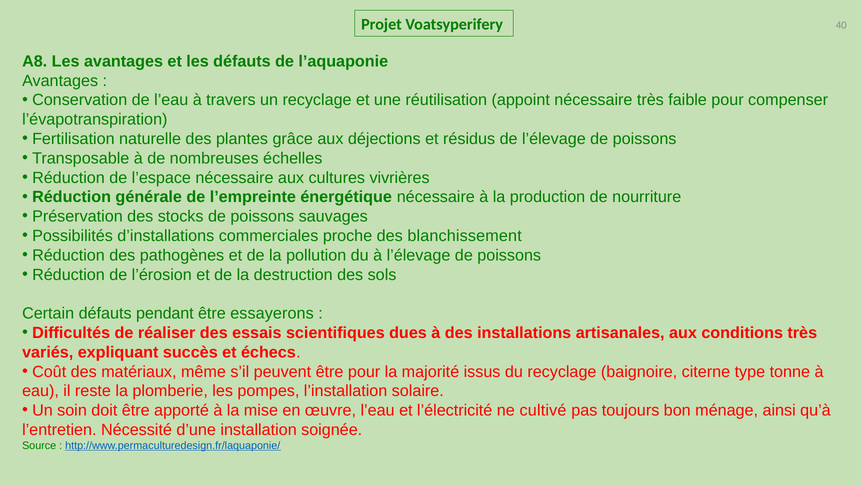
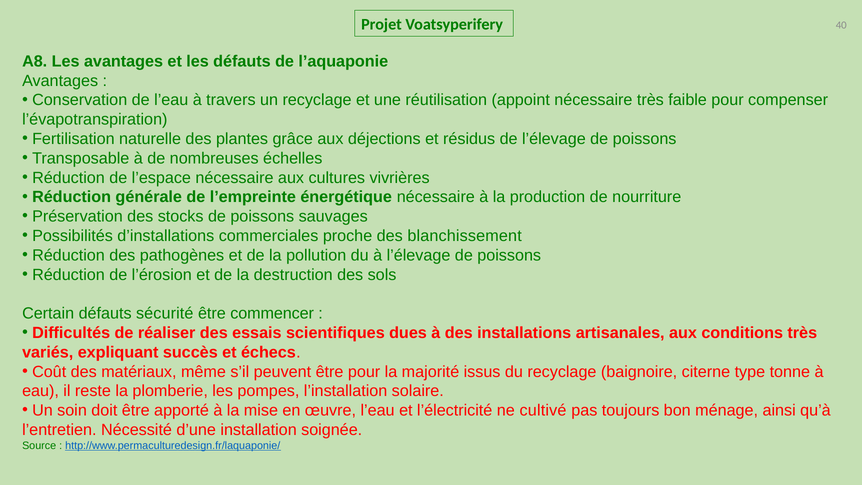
pendant: pendant -> sécurité (165, 313)
essayerons: essayerons -> commencer (272, 313)
